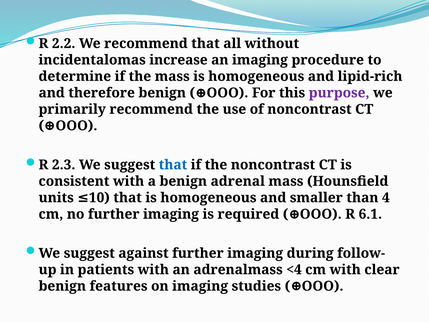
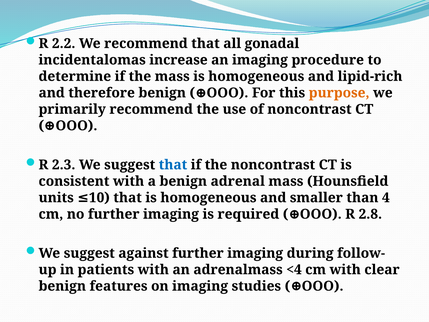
without: without -> gonadal (272, 43)
purpose colour: purple -> orange (339, 93)
6.1: 6.1 -> 2.8 (370, 214)
